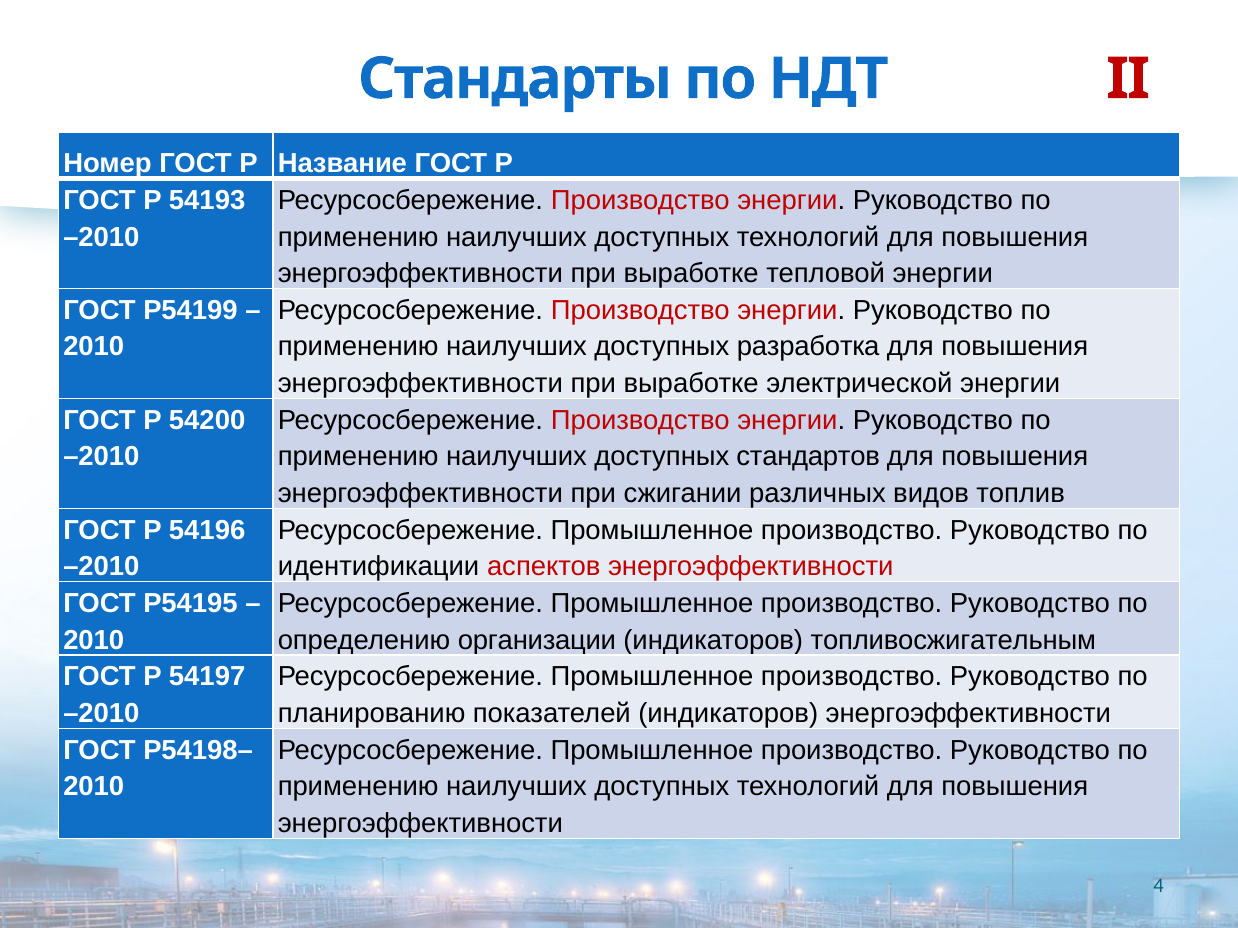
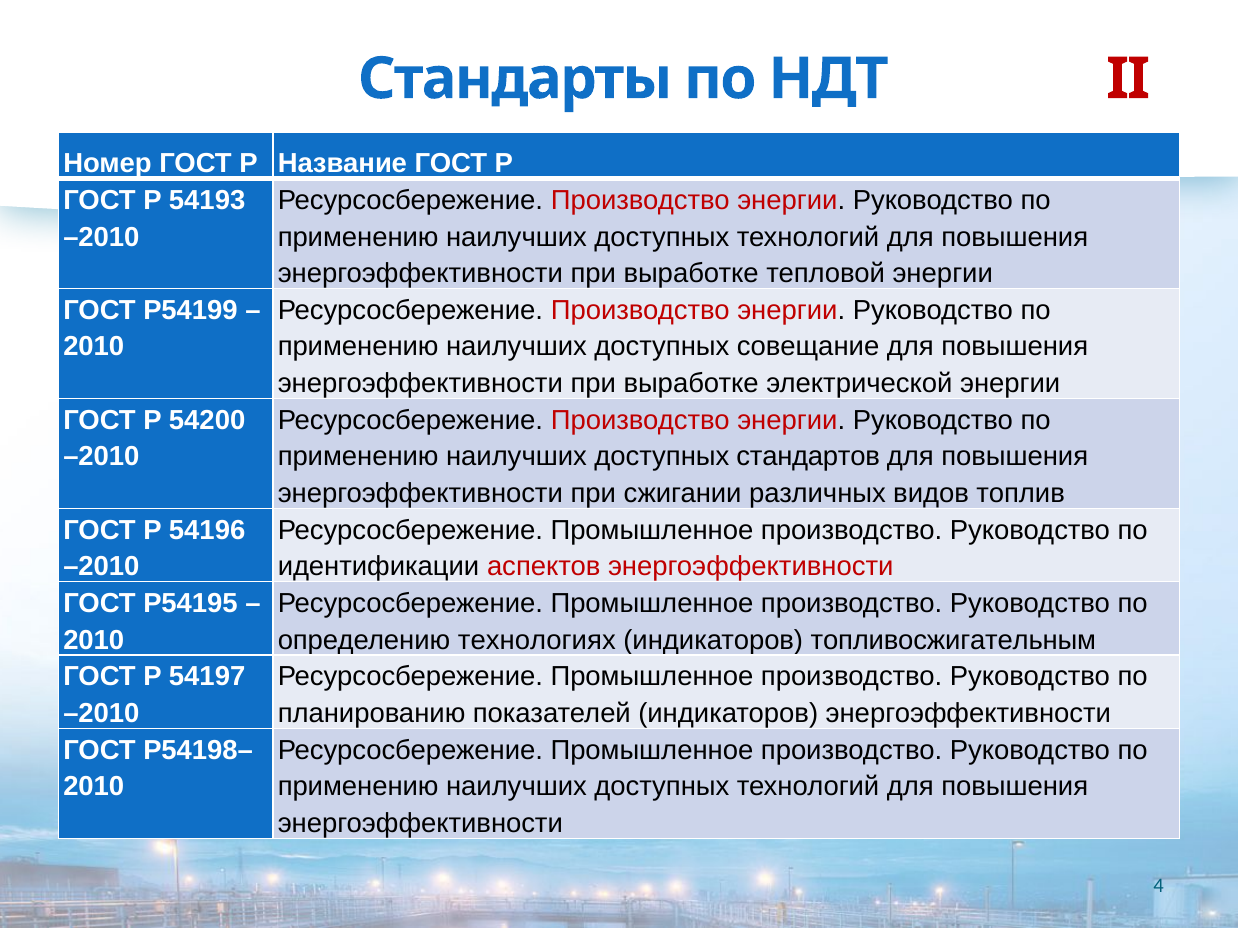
разработка: разработка -> совещание (808, 347)
организации: организации -> технологиях (537, 640)
